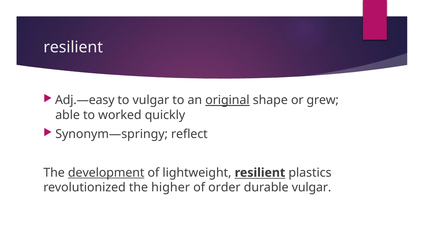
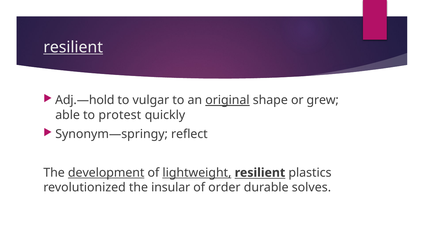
resilient underline: none -> present (73, 47)
Adj.—easy: Adj.—easy -> Adj.—hold (85, 100)
worked: worked -> protest (120, 115)
lightweight underline: none -> present (197, 173)
higher: higher -> insular (171, 188)
durable vulgar: vulgar -> solves (311, 188)
